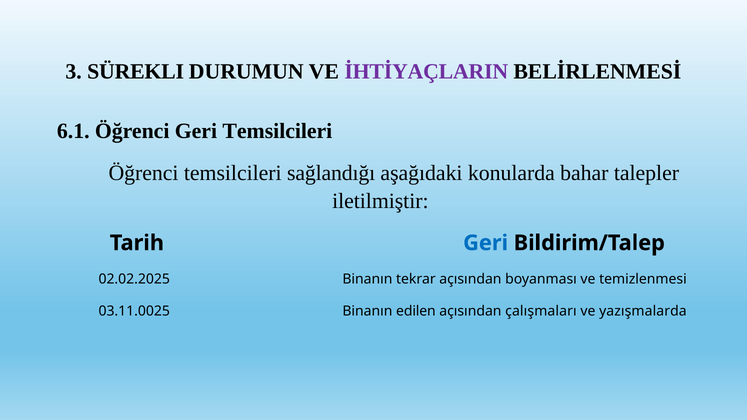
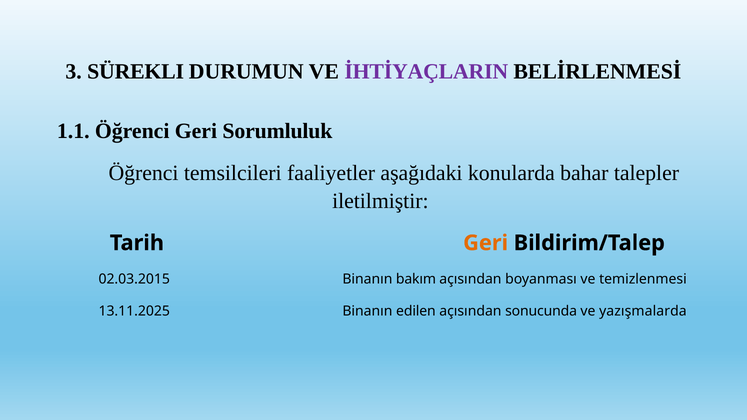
6.1: 6.1 -> 1.1 (73, 131)
Geri Temsilcileri: Temsilcileri -> Sorumluluk (277, 131)
sağlandığı: sağlandığı -> faaliyetler (331, 173)
Geri colour: blue -> orange (486, 243)
02.02.2025: 02.02.2025 -> 02.03.2015 (134, 279)
tekrar: tekrar -> bakım (416, 279)
03.11.0025: 03.11.0025 -> 13.11.2025 (134, 311)
çalışmaları: çalışmaları -> sonucunda (541, 311)
